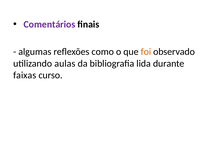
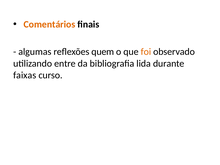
Comentários colour: purple -> orange (49, 24)
como: como -> quem (103, 52)
aulas: aulas -> entre (65, 63)
